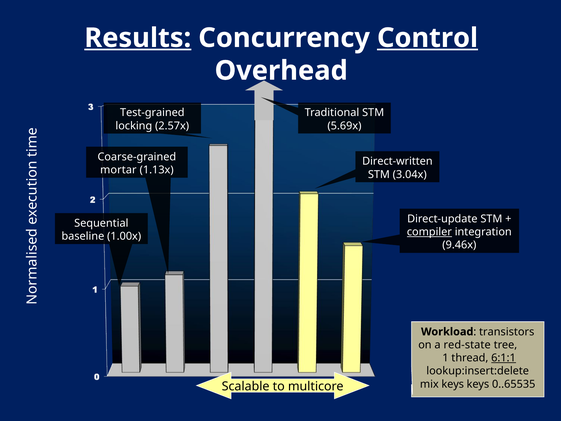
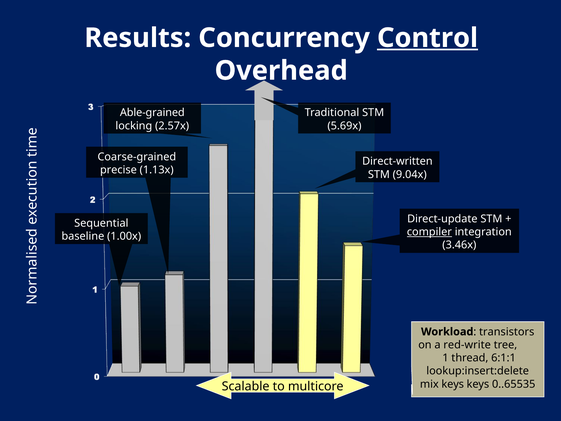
Results underline: present -> none (138, 38)
Test-grained: Test-grained -> Able-grained (152, 113)
mortar: mortar -> precise (118, 170)
3.04x: 3.04x -> 9.04x (410, 174)
9.46x: 9.46x -> 3.46x (459, 245)
red-state: red-state -> red-write (467, 345)
6:1:1 underline: present -> none (504, 358)
